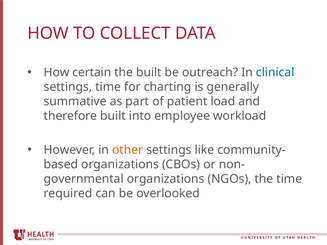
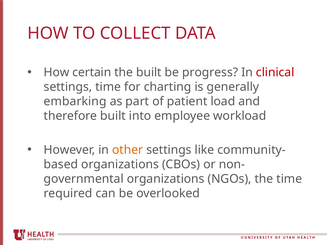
outreach: outreach -> progress (210, 72)
clinical colour: blue -> red (275, 72)
summative: summative -> embarking (75, 102)
